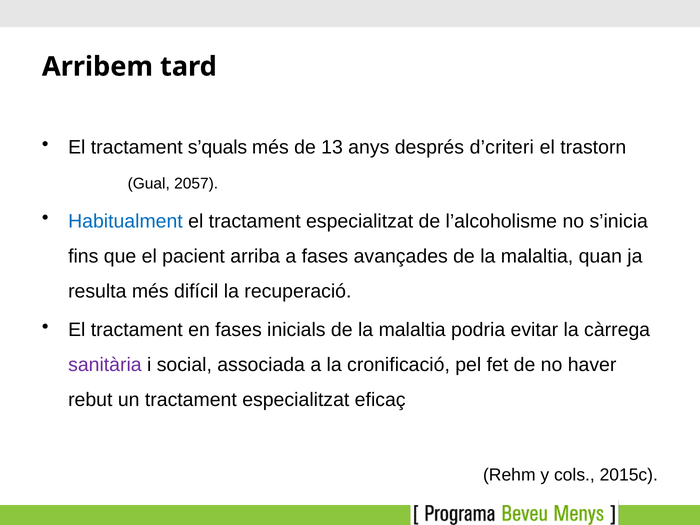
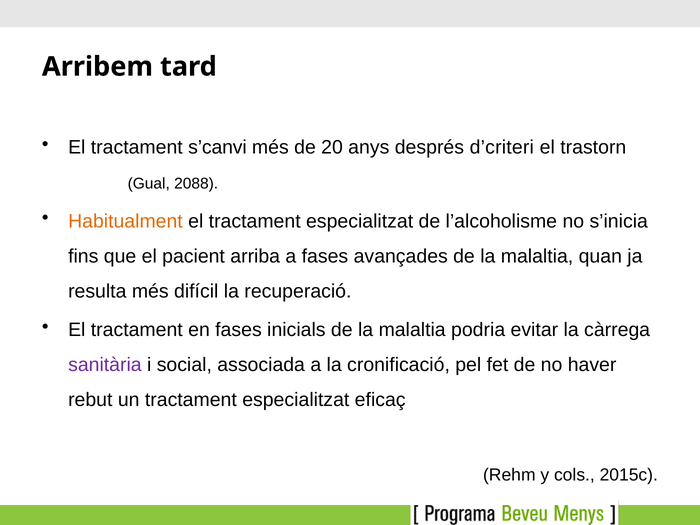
s’quals: s’quals -> s’canvi (217, 147)
13: 13 -> 20 (332, 147)
2057: 2057 -> 2088 (196, 184)
Habitualment colour: blue -> orange (125, 221)
